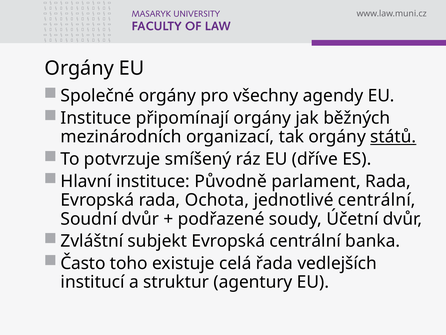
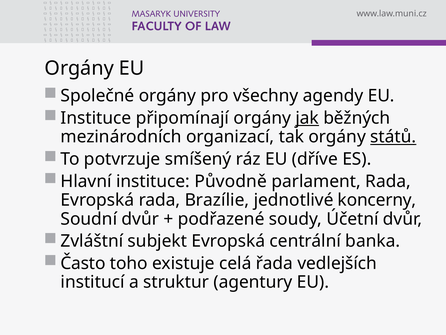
jak underline: none -> present (307, 118)
Ochota: Ochota -> Brazílie (217, 200)
jednotlivé centrální: centrální -> koncerny (377, 200)
